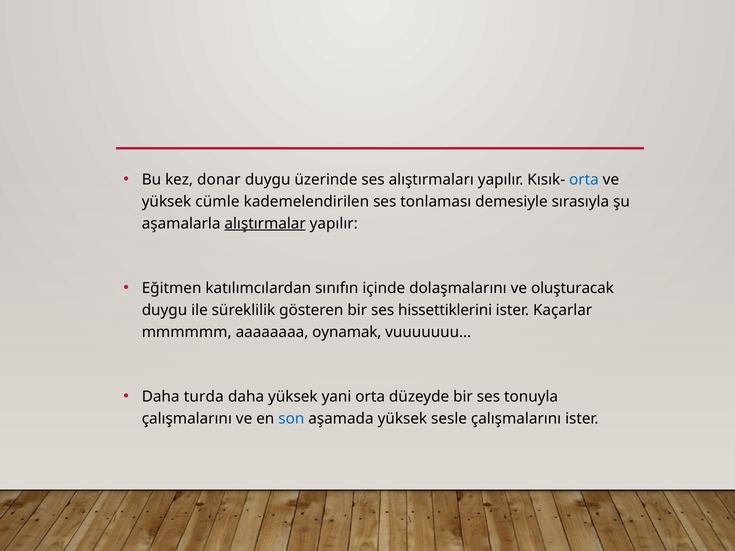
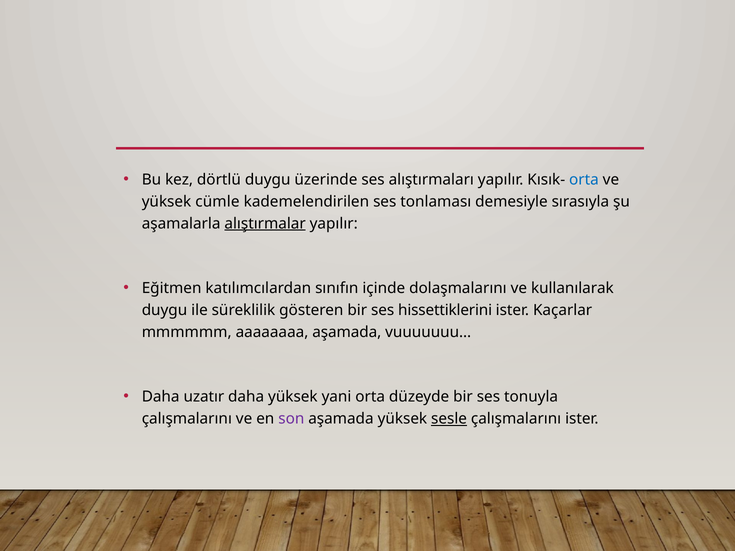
donar: donar -> dörtlü (219, 180)
oluşturacak: oluşturacak -> kullanılarak (572, 288)
aaaaaaaa oynamak: oynamak -> aşamada (347, 332)
turda: turda -> uzatır (204, 397)
son colour: blue -> purple (291, 419)
sesle underline: none -> present (449, 419)
